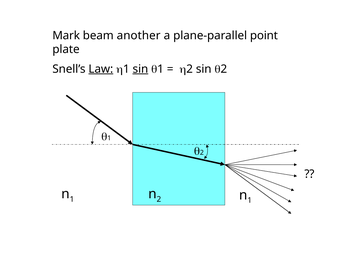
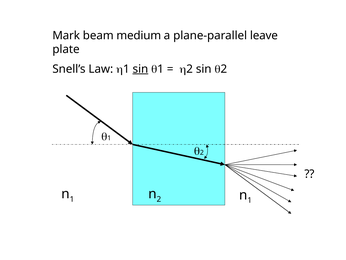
another: another -> medium (139, 35)
point: point -> leave (264, 35)
Law underline: present -> none (101, 69)
